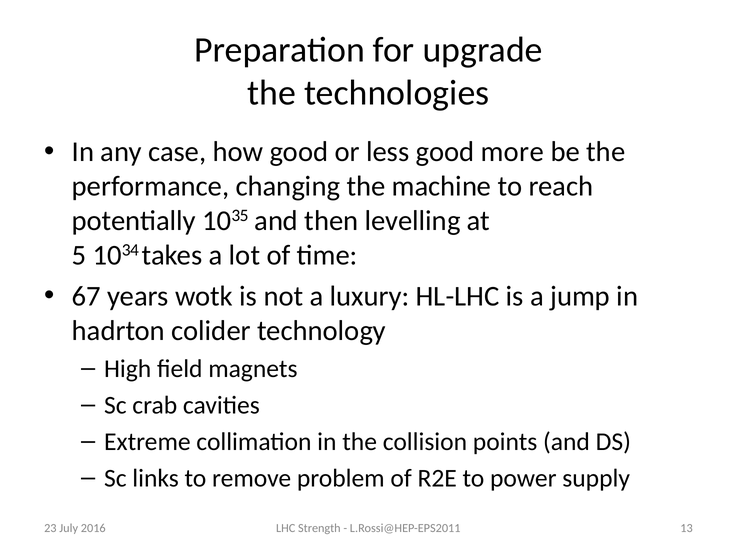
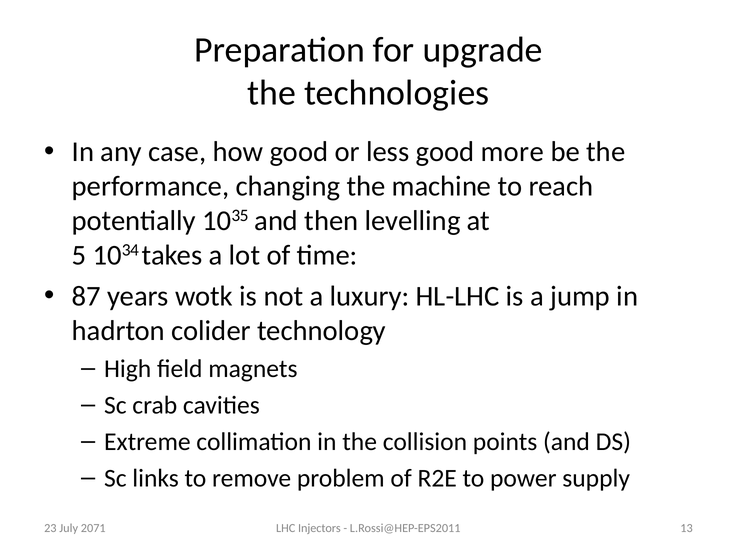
67: 67 -> 87 (86, 296)
Strength: Strength -> Injectors (319, 528)
2016: 2016 -> 2071 (93, 528)
